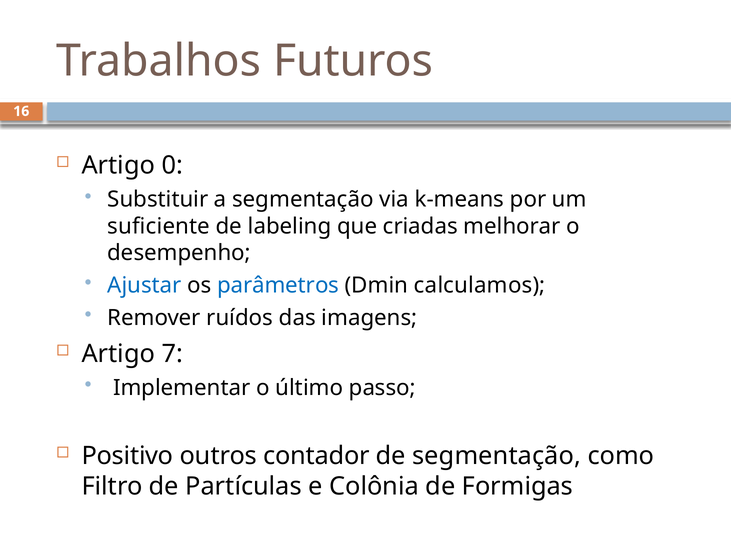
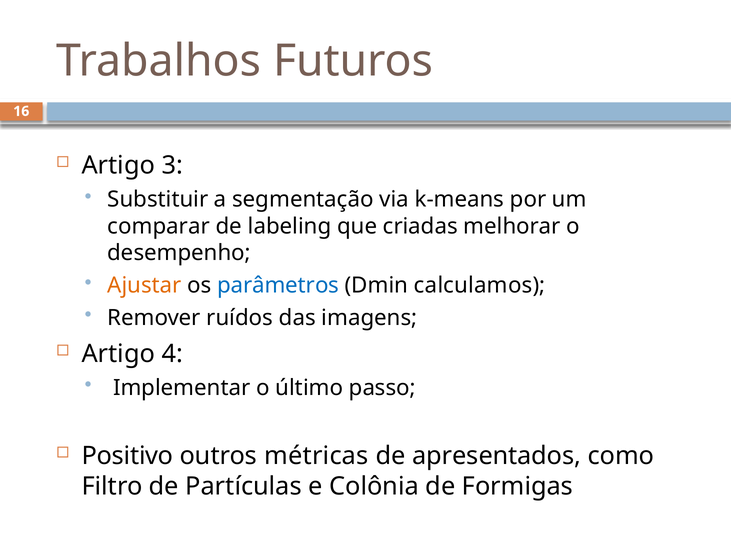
0: 0 -> 3 (172, 166)
suficiente: suficiente -> comparar (159, 226)
Ajustar colour: blue -> orange (144, 286)
7: 7 -> 4 (172, 354)
contador: contador -> métricas (316, 456)
de segmentação: segmentação -> apresentados (497, 456)
